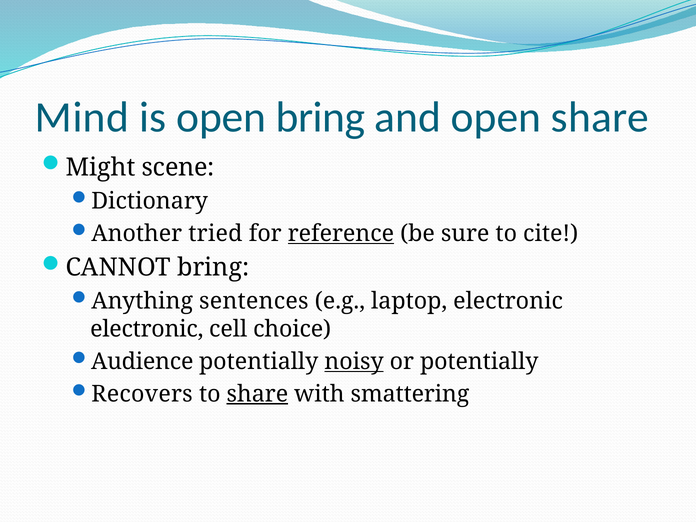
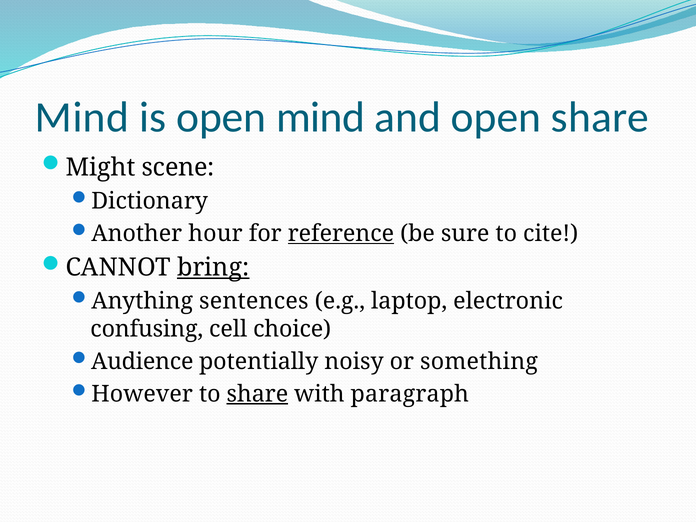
open bring: bring -> mind (321, 117)
tried: tried -> hour (215, 234)
bring underline: none -> present (213, 268)
electronic: electronic -> confusing (147, 329)
noisy underline: present -> none (354, 361)
or potentially: potentially -> something (479, 361)
Recovers: Recovers -> However (142, 394)
smattering: smattering -> paragraph (410, 394)
